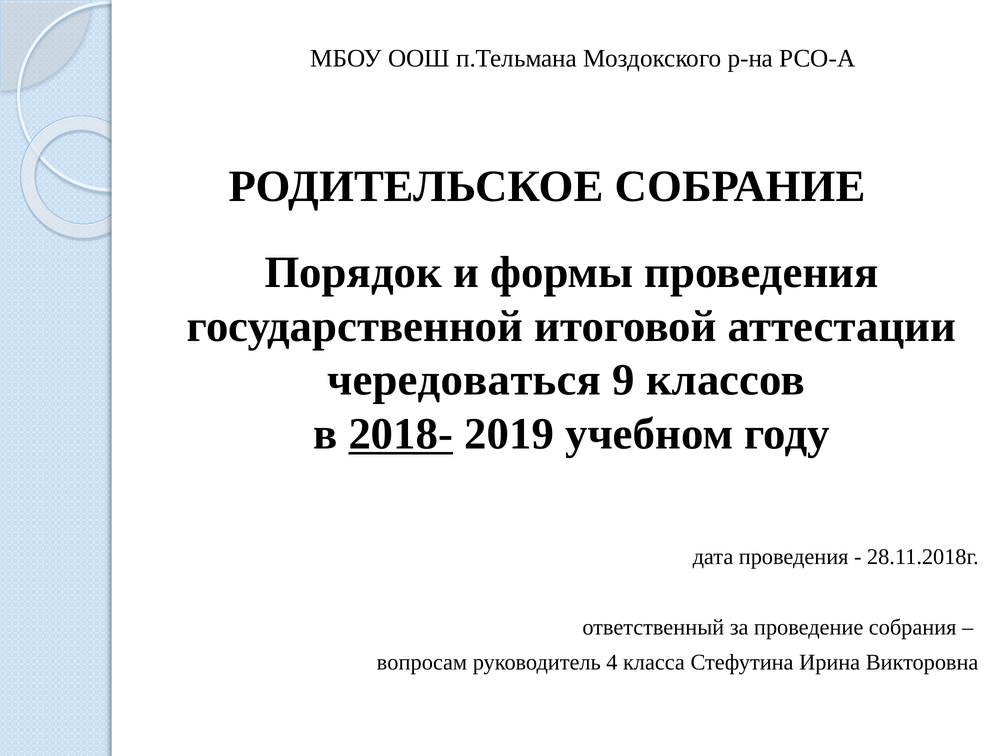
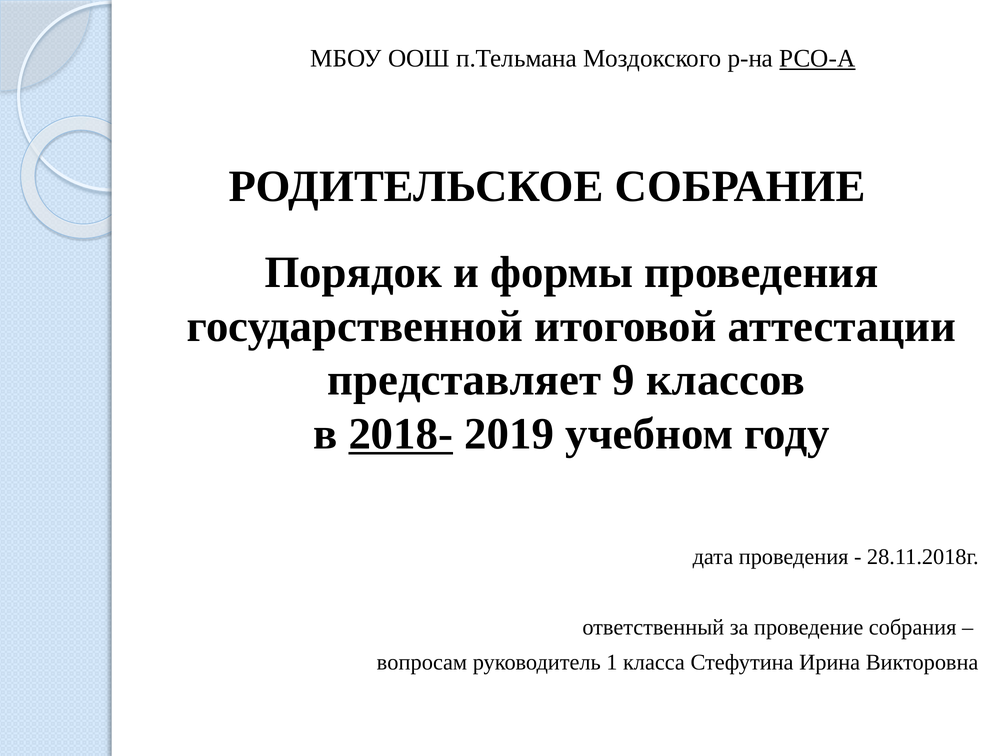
РСО-А underline: none -> present (817, 58)
чередоваться: чередоваться -> представляет (464, 380)
4: 4 -> 1 (612, 662)
